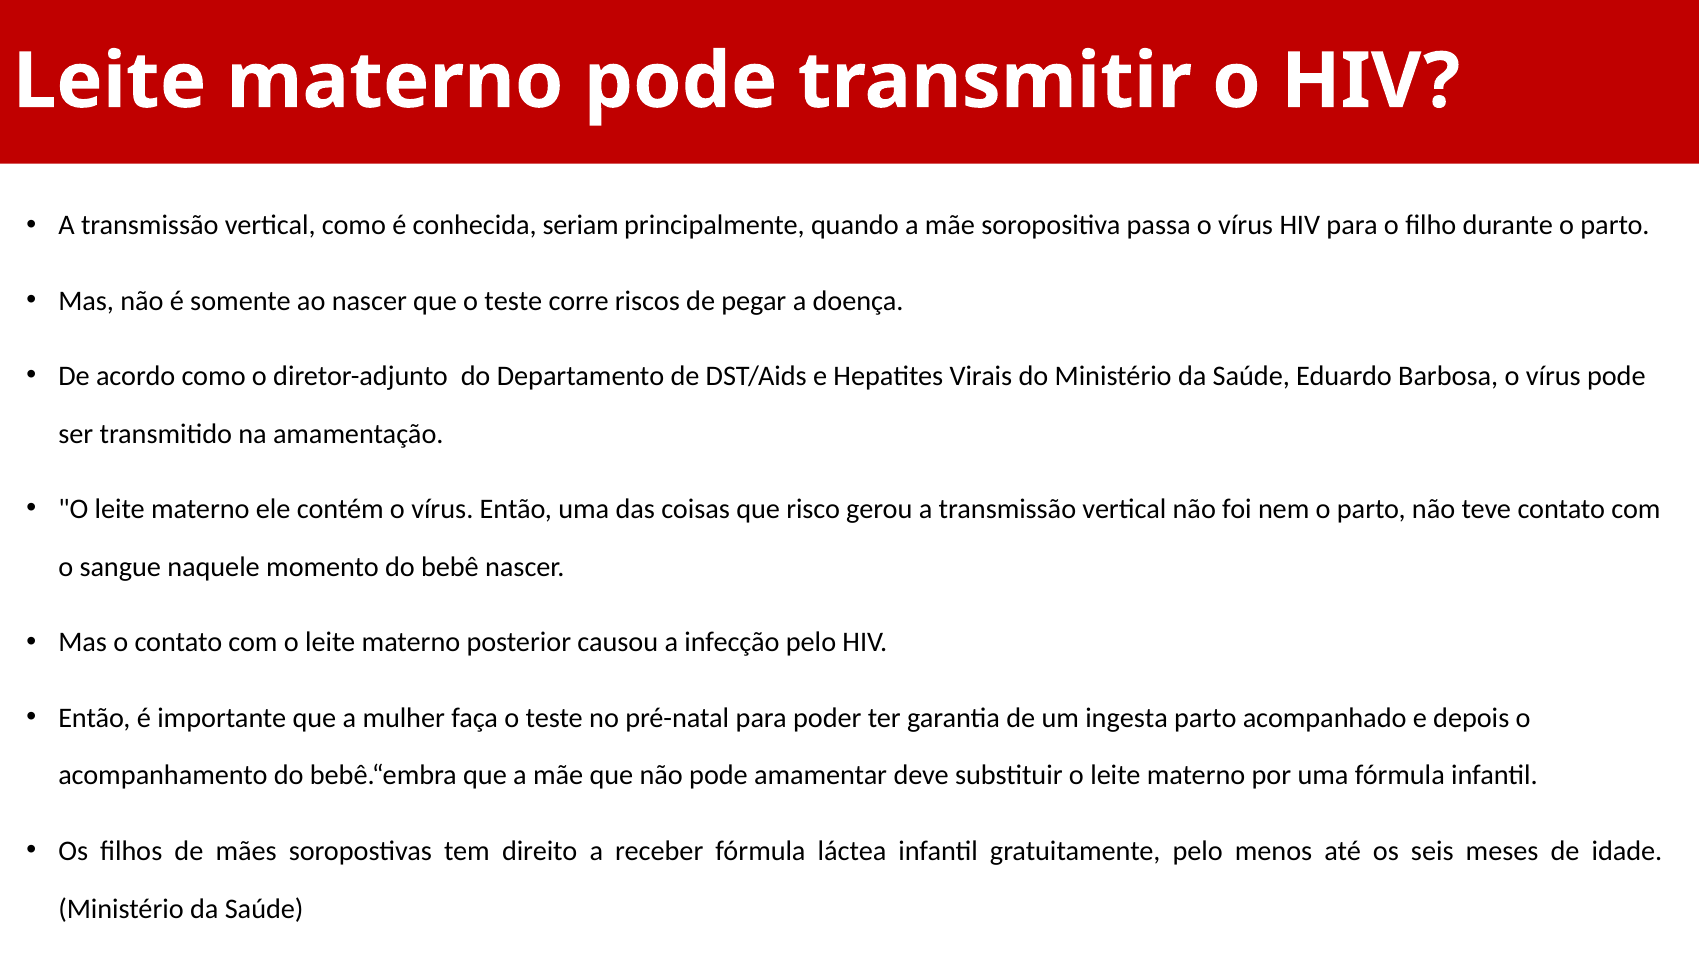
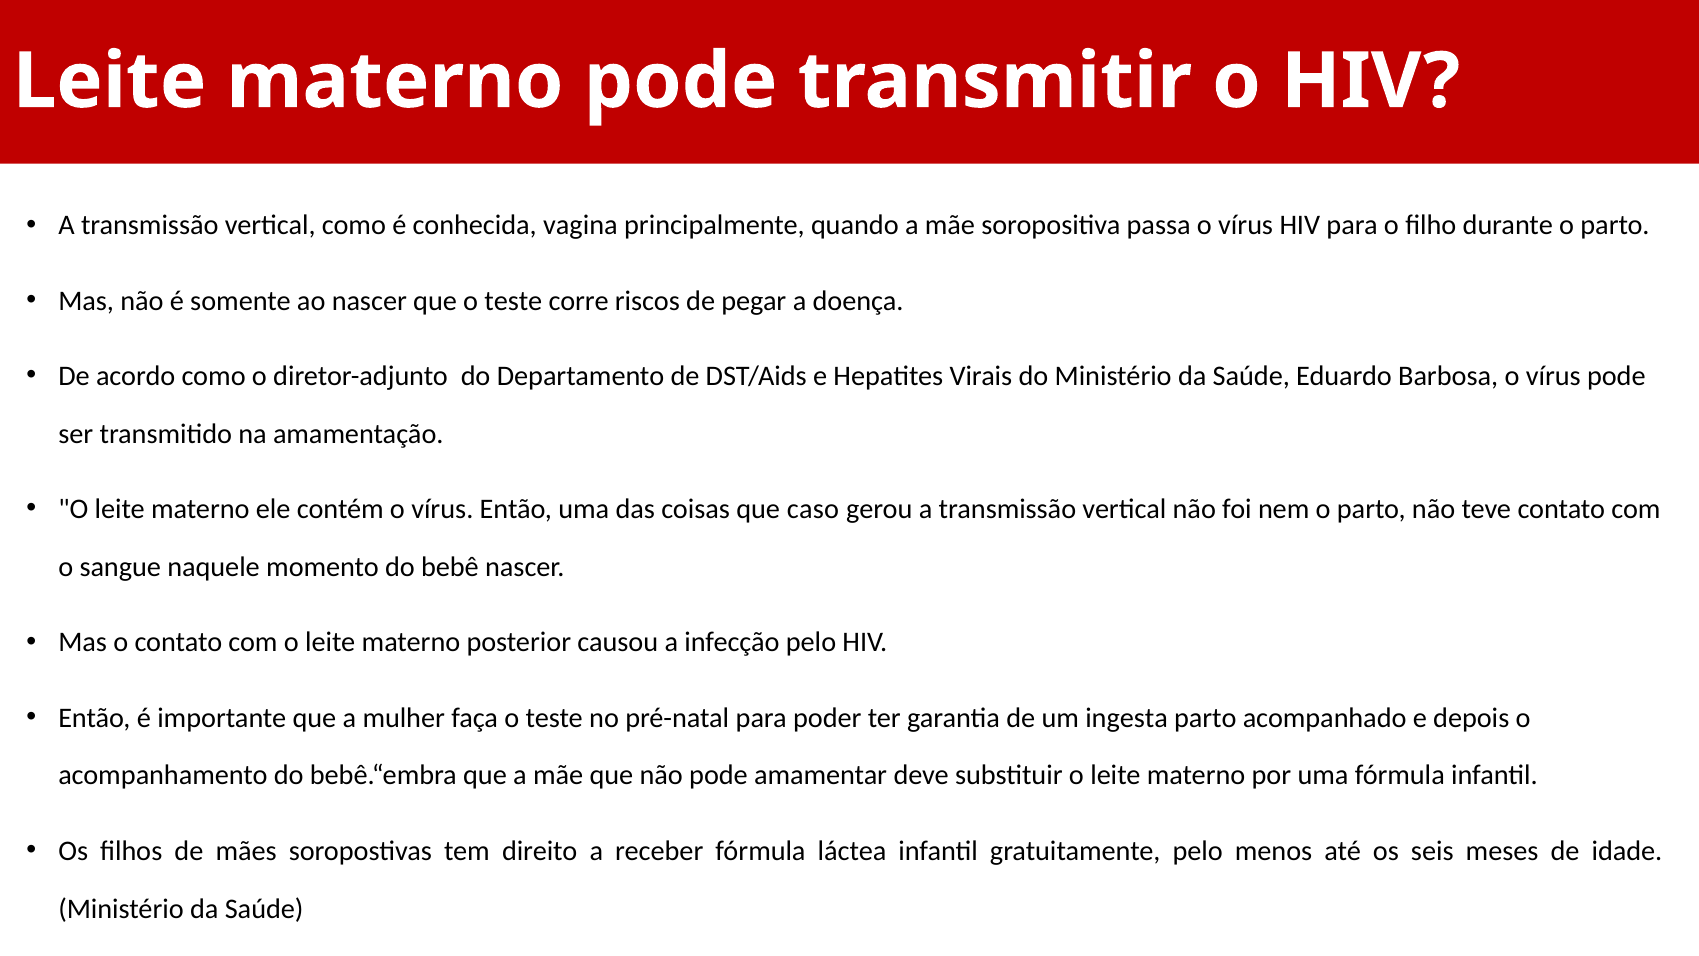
seriam: seriam -> vagina (580, 225)
risco: risco -> caso (813, 509)
